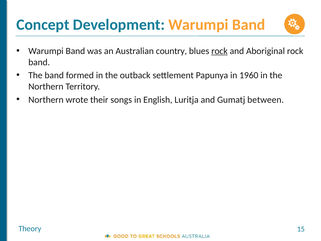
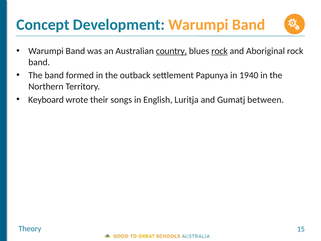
country underline: none -> present (171, 51)
1960: 1960 -> 1940 (249, 75)
Northern: Northern -> Keyboard (46, 100)
